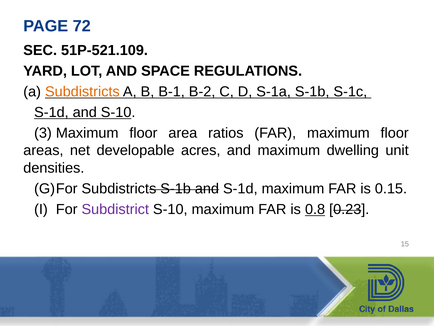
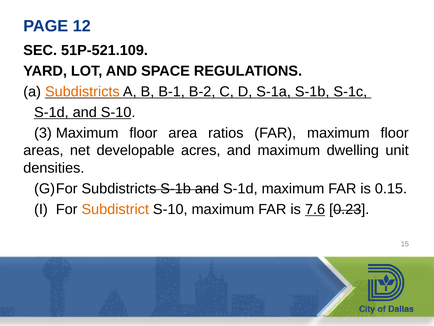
72: 72 -> 12 (82, 26)
Subdistrict colour: purple -> orange (115, 209)
0.8: 0.8 -> 7.6 (315, 209)
